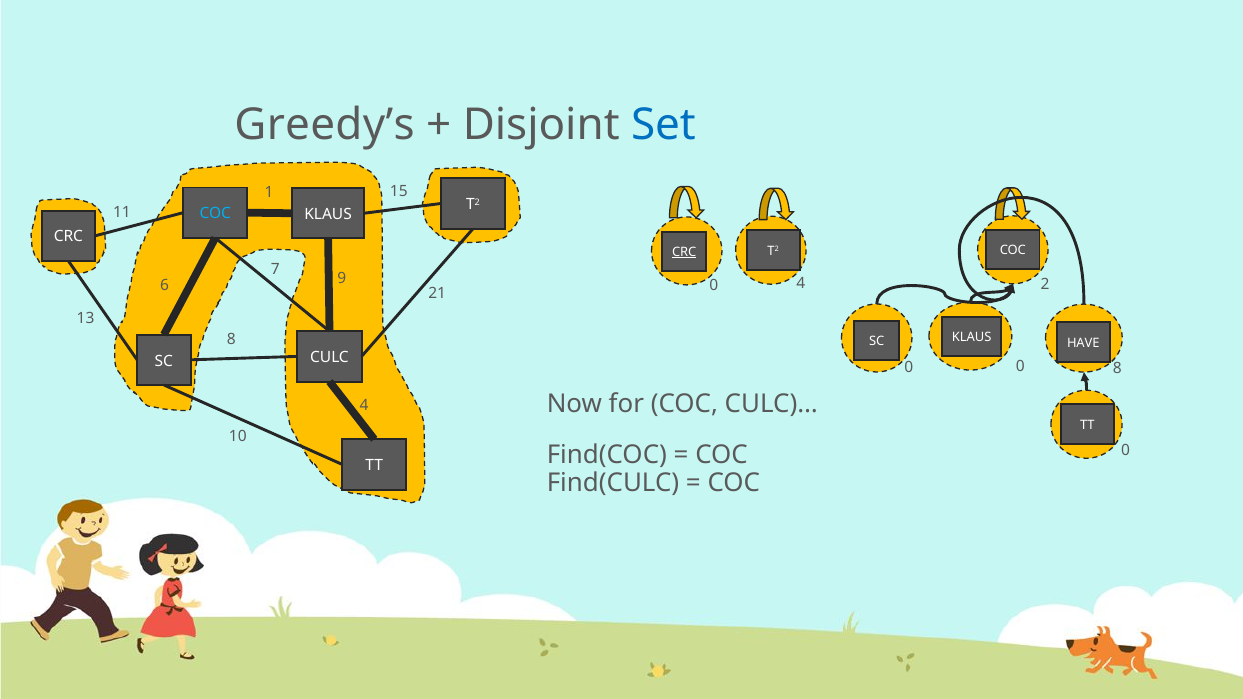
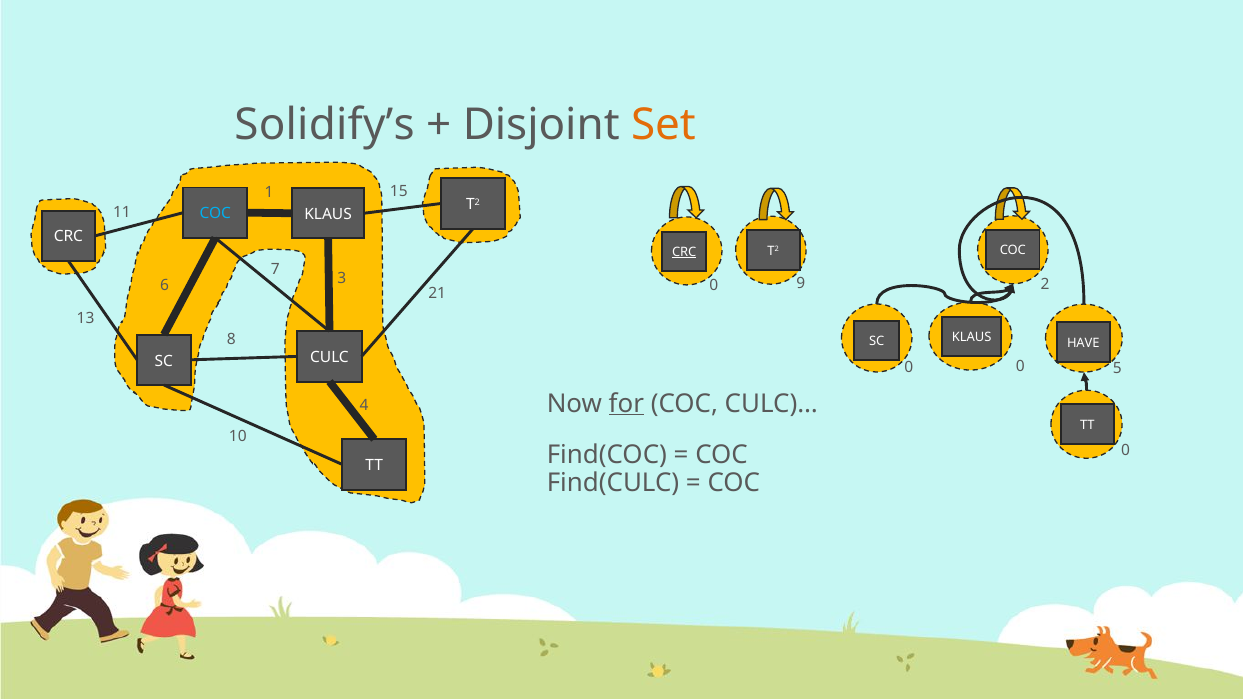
Greedy’s: Greedy’s -> Solidify’s (325, 125)
Set colour: blue -> orange (663, 125)
0 4: 4 -> 9 (801, 284)
9: 9 -> 3 (342, 278)
0 8: 8 -> 5 (1117, 368)
for underline: none -> present (626, 404)
